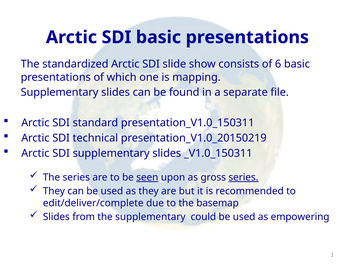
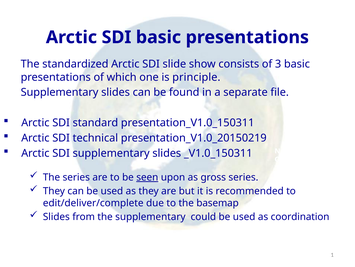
6: 6 -> 3 (278, 64)
mapping: mapping -> principle (196, 77)
series underline: present -> none (243, 177)
empowering: empowering -> coordination (300, 216)
